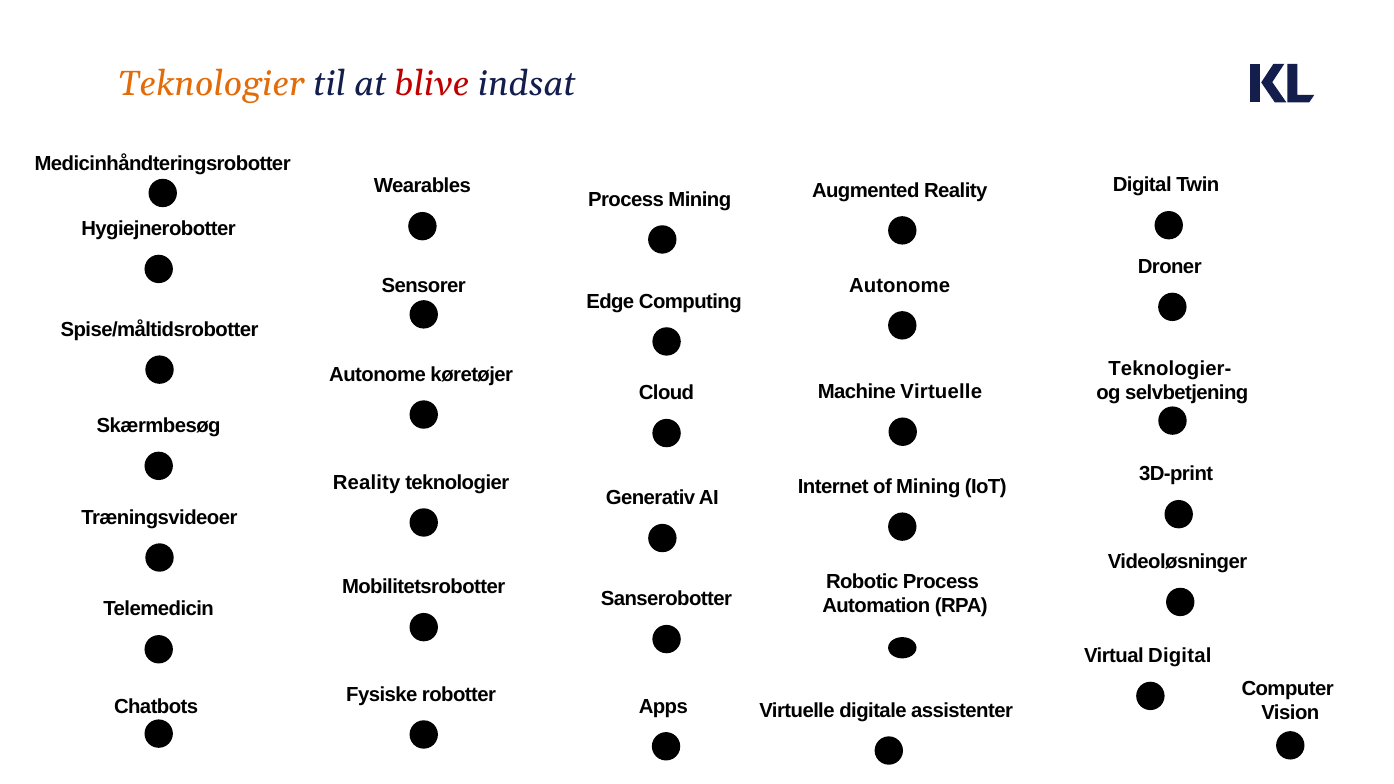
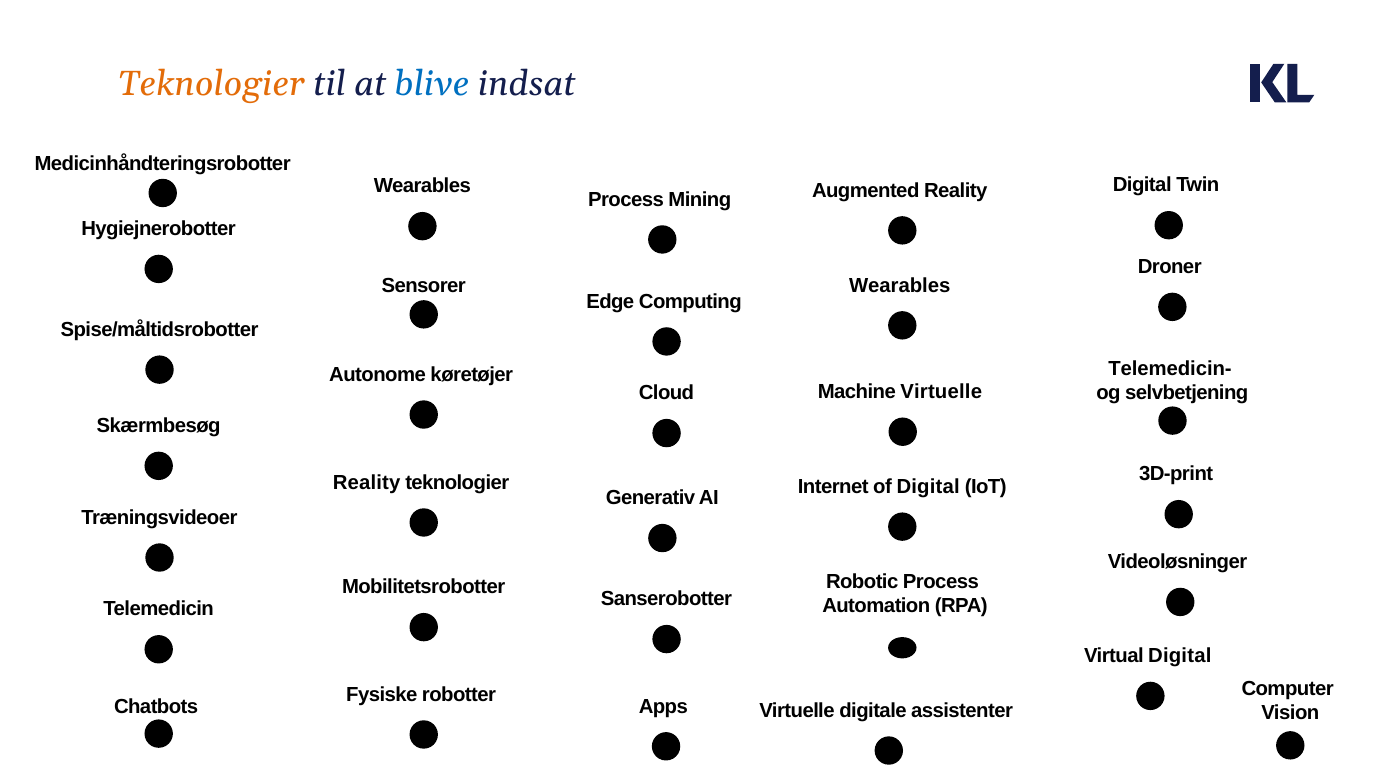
blive colour: red -> blue (432, 84)
Autonome: Autonome -> Wearables (900, 285)
Teknologier-: Teknologier- -> Telemedicin- (1170, 368)
of Mining: Mining -> Digital (928, 487)
